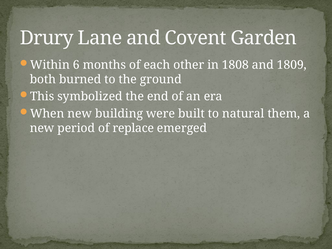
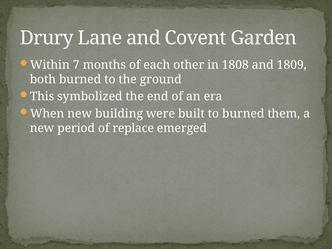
6: 6 -> 7 (76, 65)
to natural: natural -> burned (243, 114)
